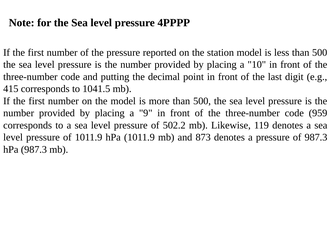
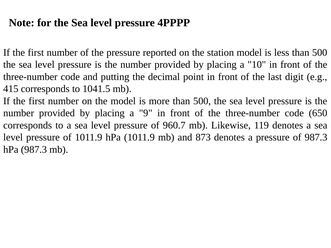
959: 959 -> 650 (318, 113)
502.2: 502.2 -> 960.7 (174, 125)
